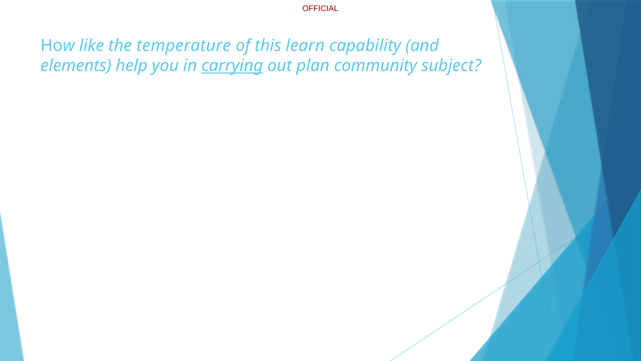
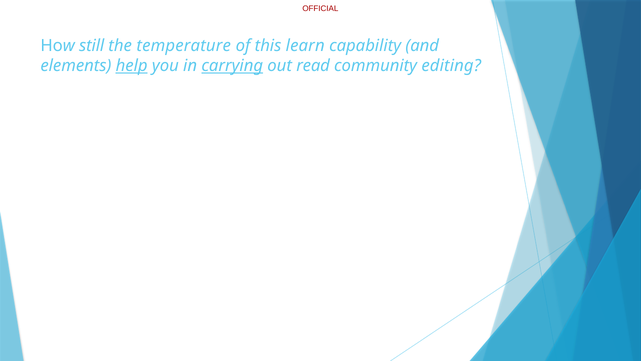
like: like -> still (92, 46)
help underline: none -> present (132, 66)
plan: plan -> read (313, 66)
subject: subject -> editing (451, 66)
